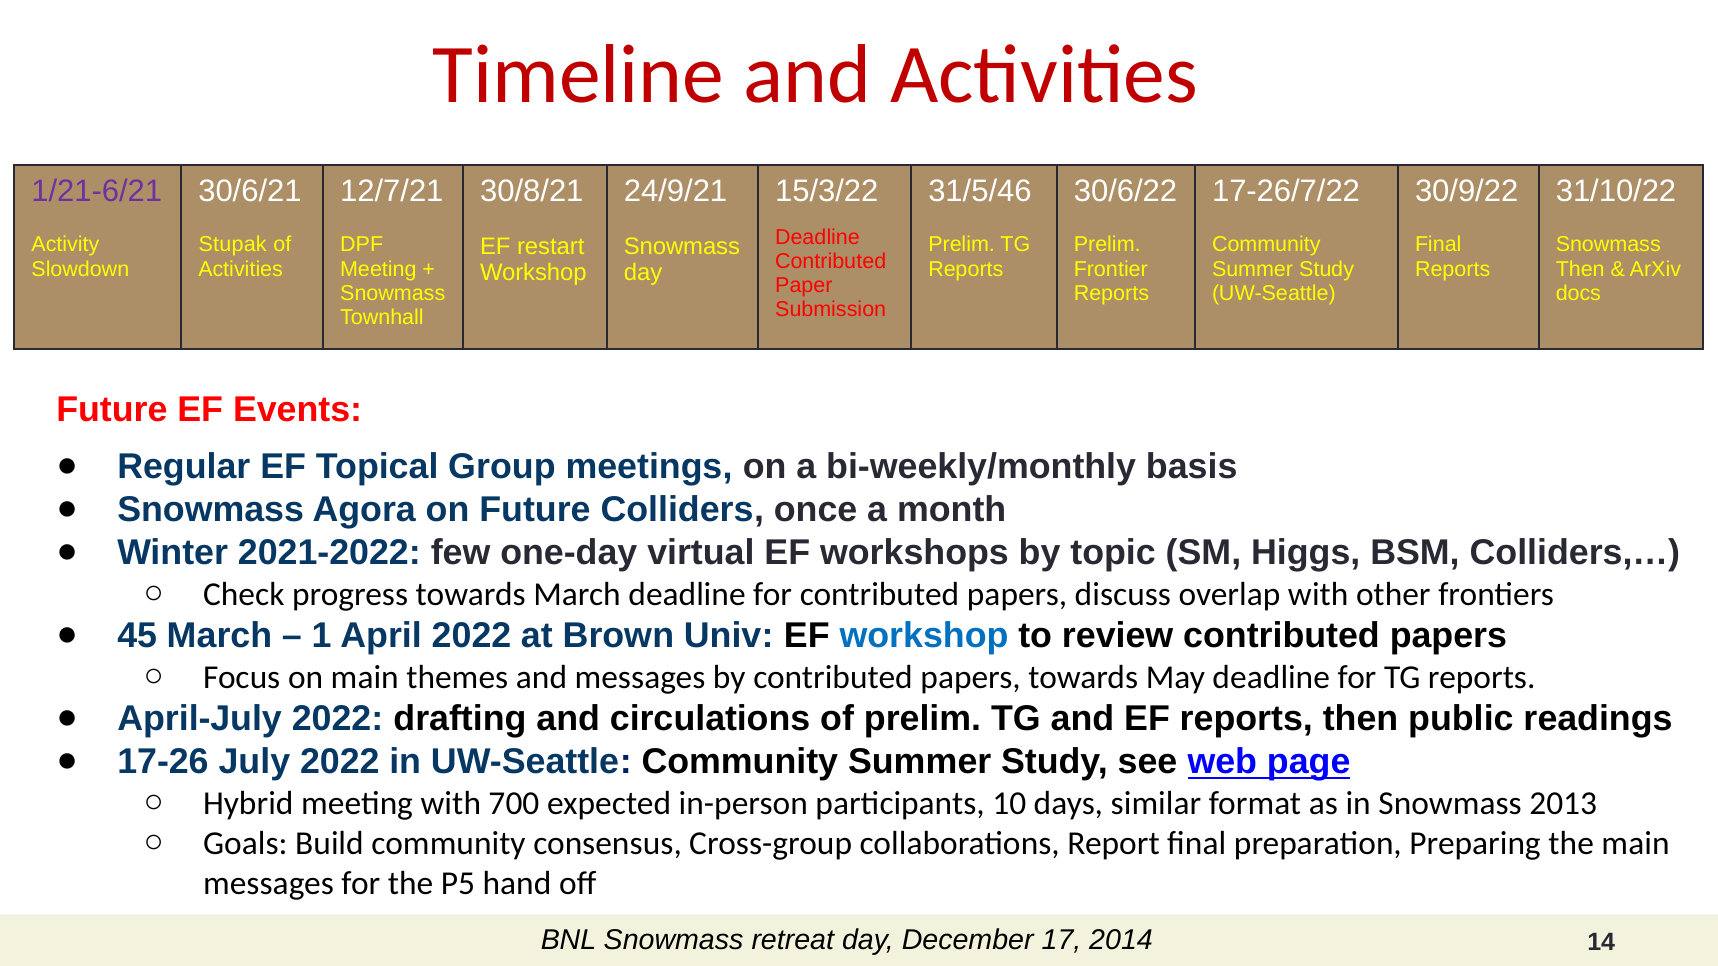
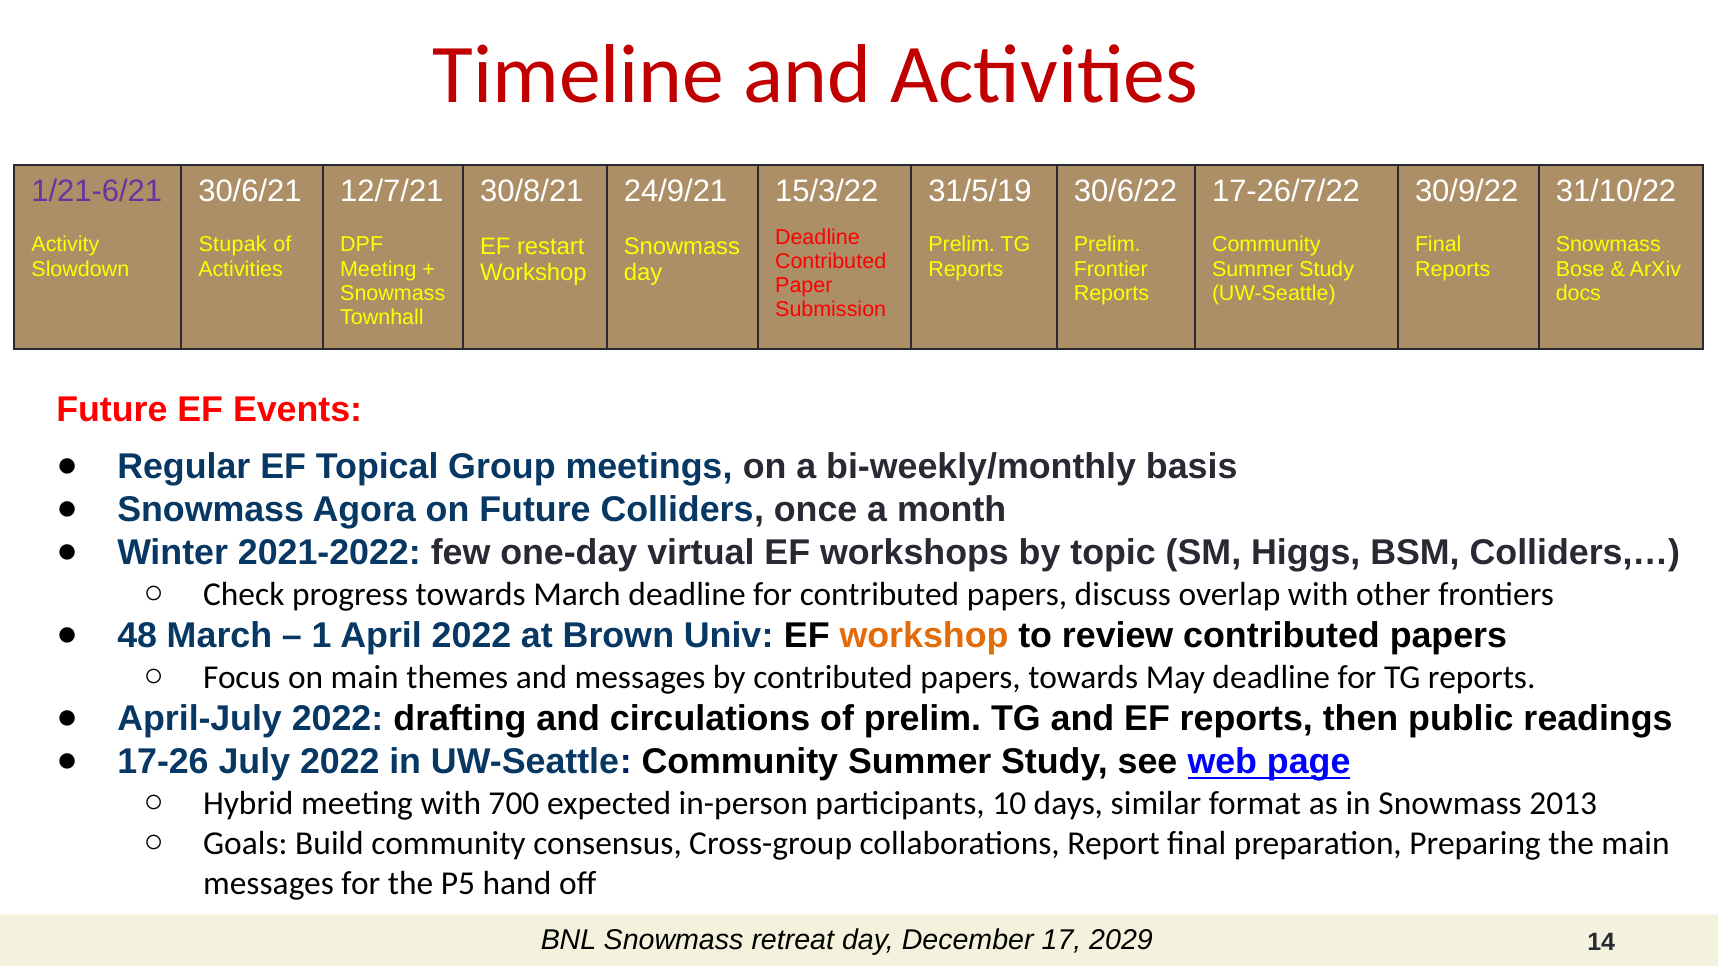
31/5/46: 31/5/46 -> 31/5/19 (980, 192)
Then: Then -> Bose (1580, 269)
45: 45 -> 48 (137, 636)
workshop colour: blue -> orange (924, 636)
2014: 2014 -> 2029 (1121, 941)
